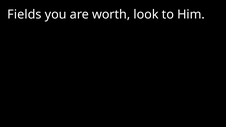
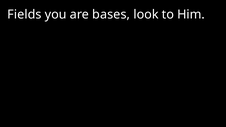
worth: worth -> bases (111, 14)
